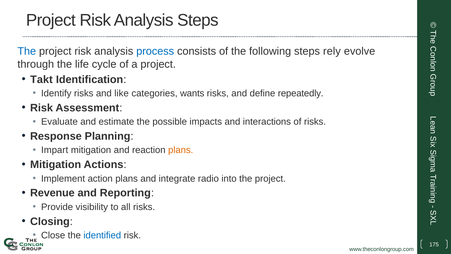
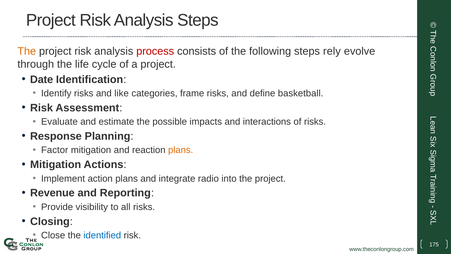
The colour: blue -> orange (27, 51)
process colour: blue -> red (155, 51)
Takt: Takt -> Date (42, 79)
wants: wants -> frame (192, 93)
repeatedly: repeatedly -> basketball (301, 93)
Impart: Impart -> Factor (55, 150)
